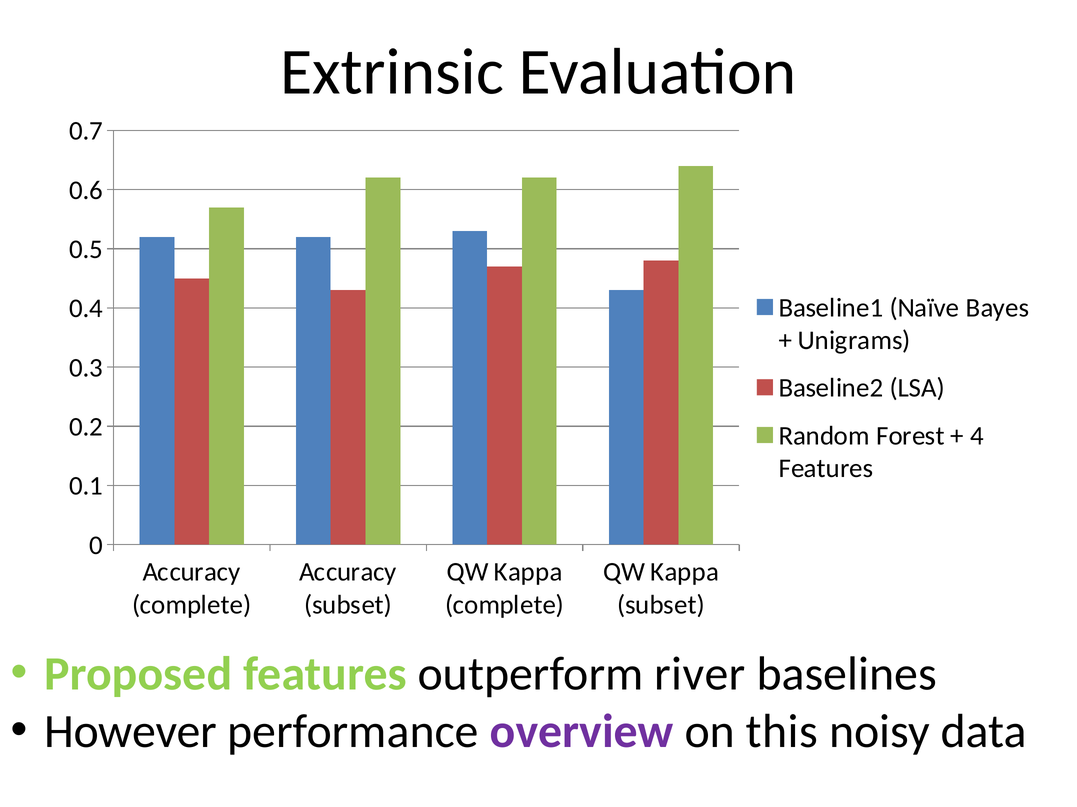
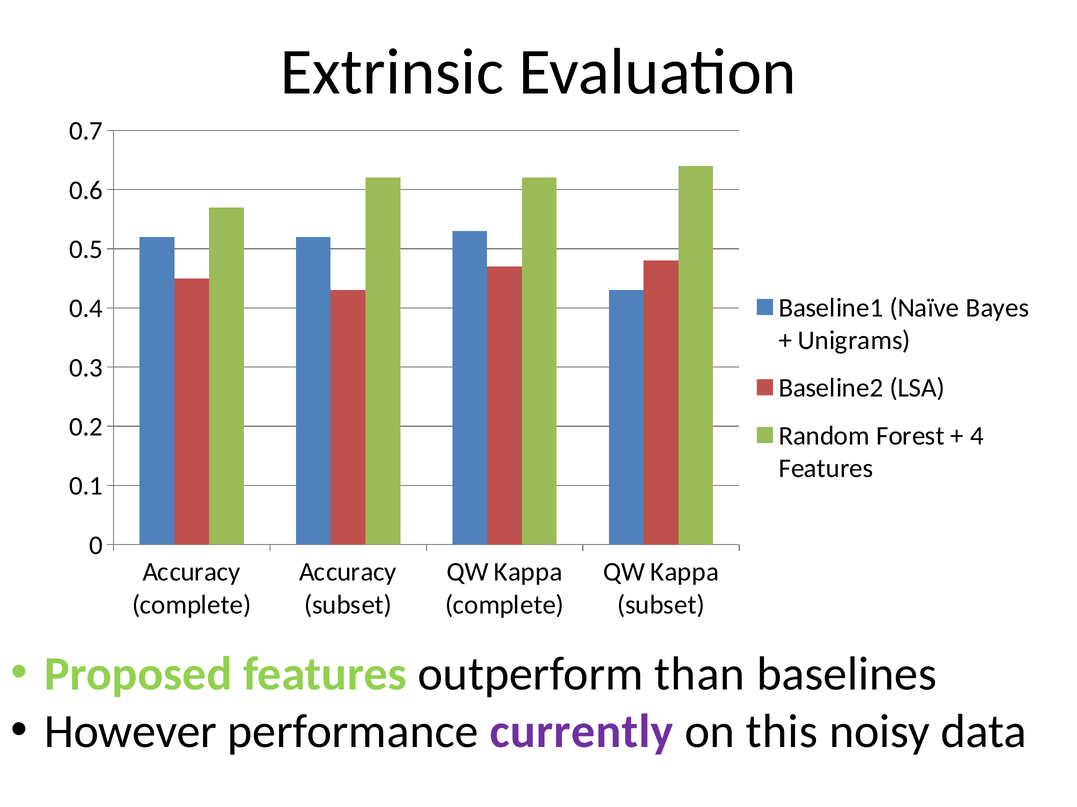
river: river -> than (700, 675)
overview: overview -> currently (582, 732)
